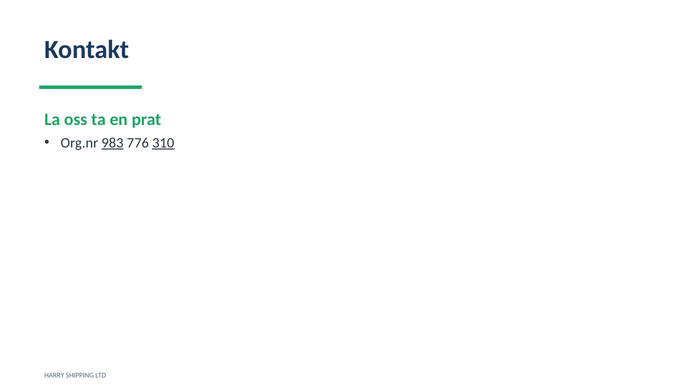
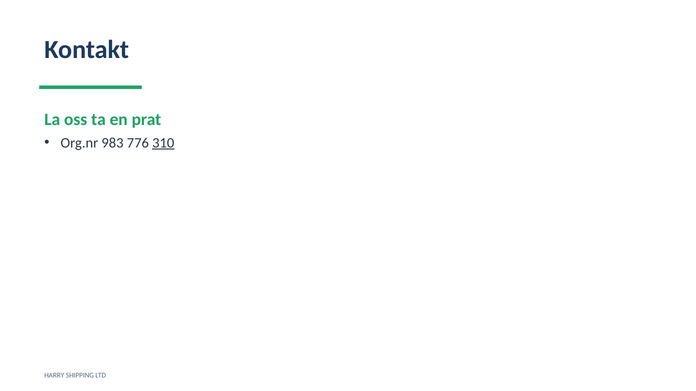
983 underline: present -> none (113, 143)
